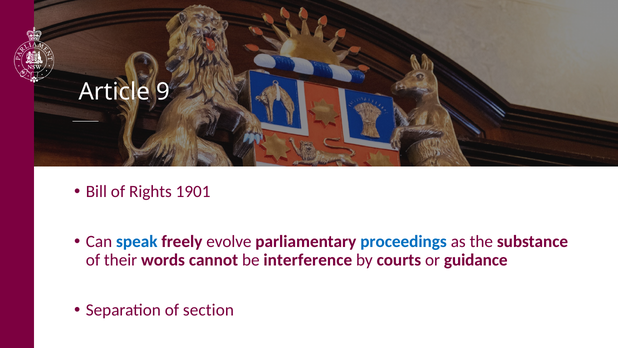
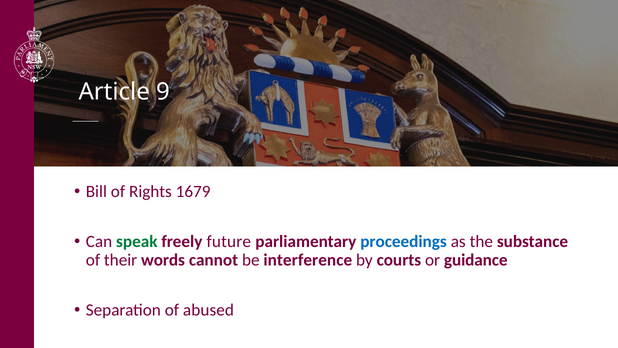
1901: 1901 -> 1679 (193, 191)
speak colour: blue -> green (137, 241)
evolve: evolve -> future (229, 241)
section: section -> abused (208, 310)
